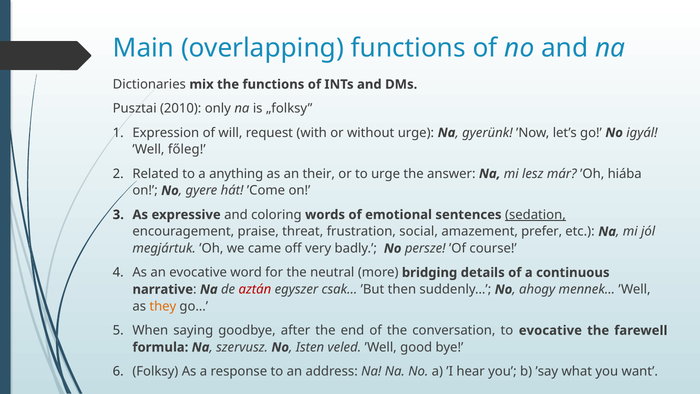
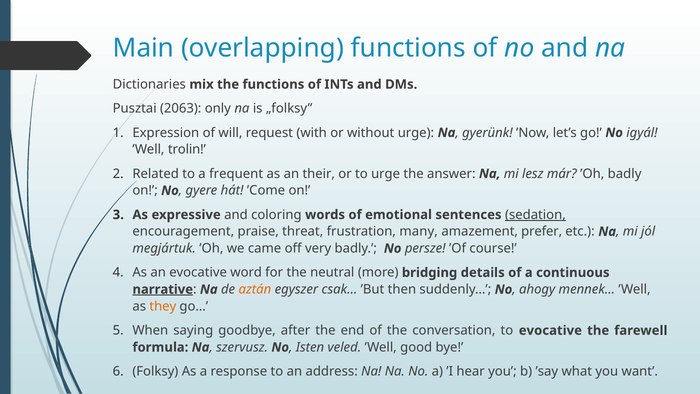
2010: 2010 -> 2063 (181, 108)
főleg: főleg -> trolin (187, 149)
anything: anything -> frequent (236, 174)
’Oh hiába: hiába -> badly (625, 174)
social: social -> many (419, 231)
narrative underline: none -> present (163, 289)
aztán colour: red -> orange (255, 289)
